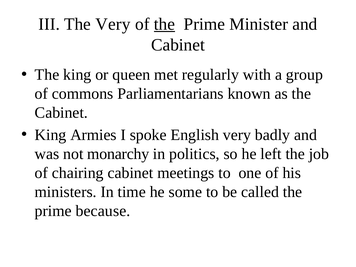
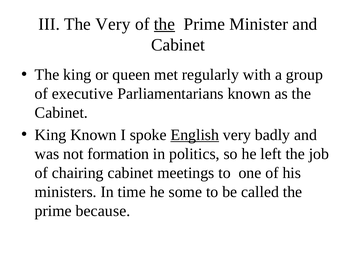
commons: commons -> executive (83, 94)
King Armies: Armies -> Known (93, 135)
English underline: none -> present (195, 135)
monarchy: monarchy -> formation (118, 154)
